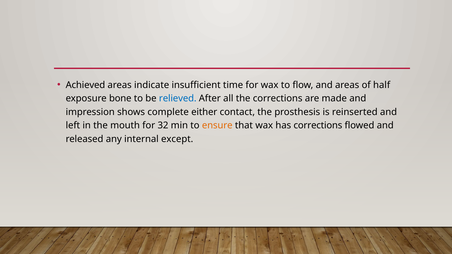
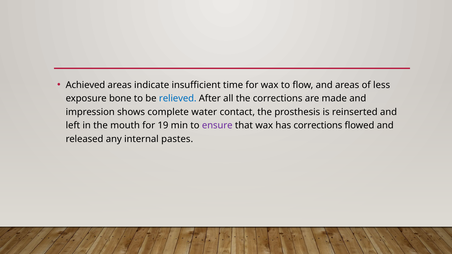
half: half -> less (382, 85)
either: either -> water (204, 112)
32: 32 -> 19 (163, 126)
ensure colour: orange -> purple (217, 126)
except: except -> pastes (177, 139)
